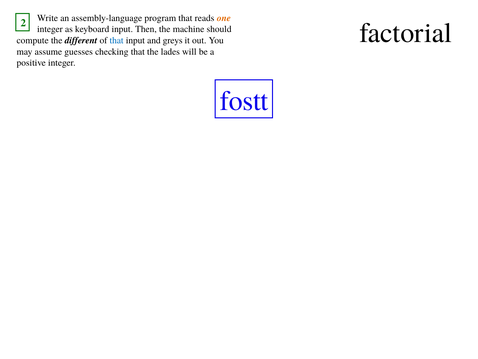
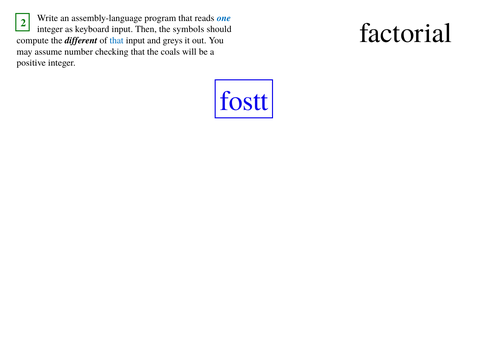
one colour: orange -> blue (224, 18)
machine: machine -> symbols (189, 29)
guesses: guesses -> number (79, 52)
lades: lades -> coals (170, 52)
